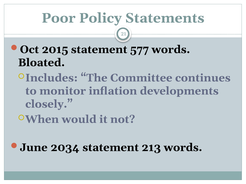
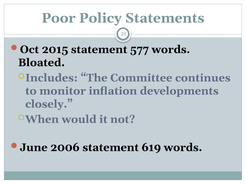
2034: 2034 -> 2006 (65, 148)
213: 213 -> 619 (151, 148)
